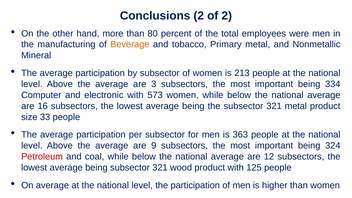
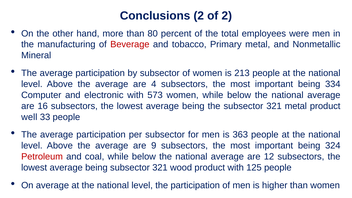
Beverage colour: orange -> red (130, 44)
3: 3 -> 4 (154, 84)
size: size -> well (29, 117)
